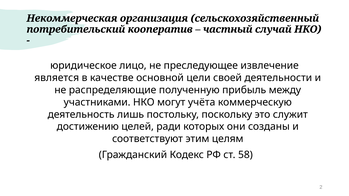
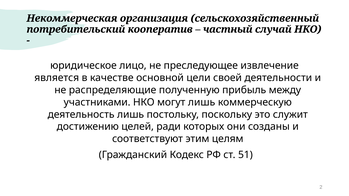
могут учёта: учёта -> лишь (202, 102)
58: 58 -> 51 (245, 155)
